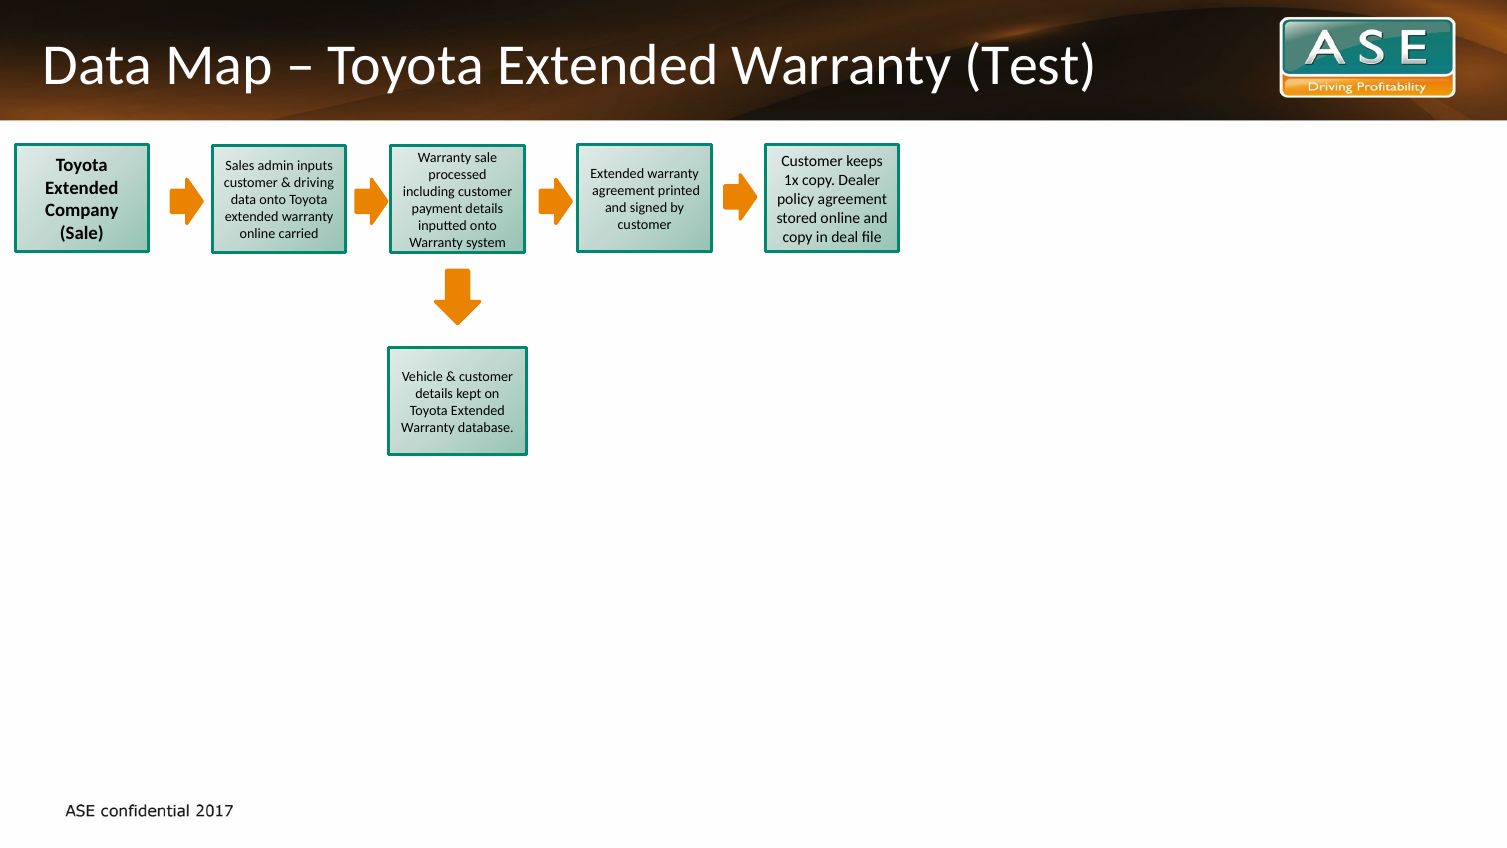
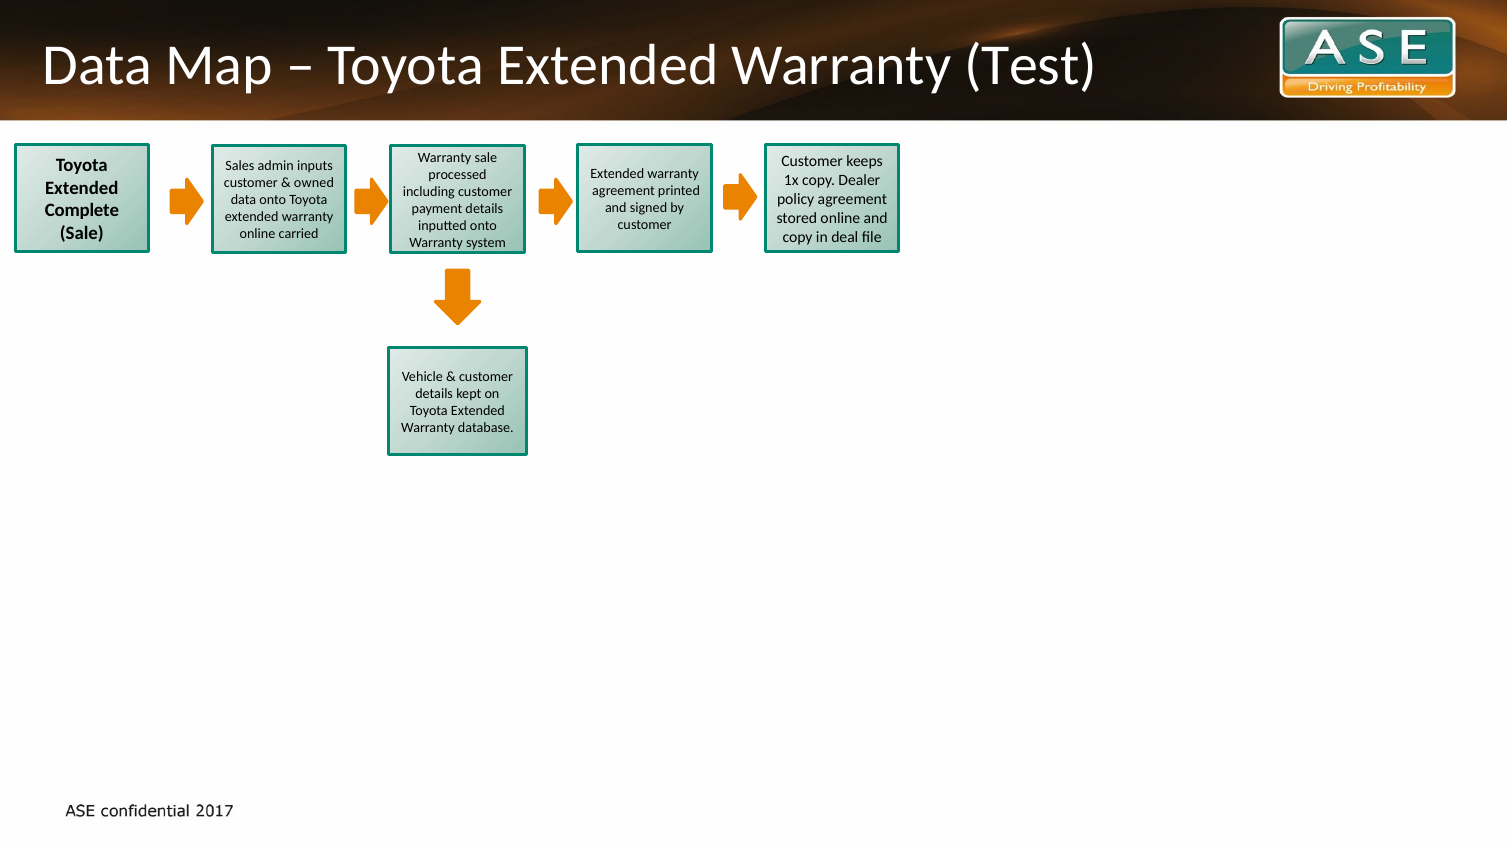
driving: driving -> owned (314, 183)
Company: Company -> Complete (82, 211)
